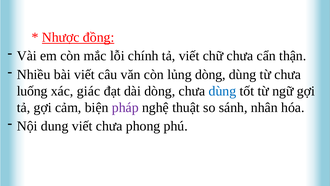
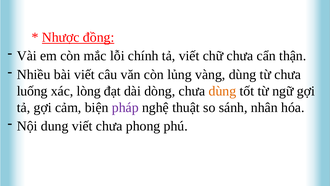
lủng dòng: dòng -> vàng (210, 75)
giác: giác -> lòng (89, 91)
dùng colour: blue -> orange (222, 91)
